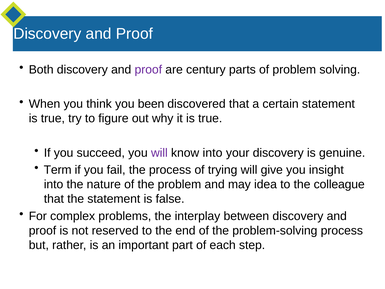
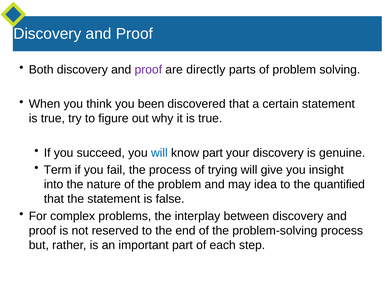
century: century -> directly (206, 70)
will colour: purple -> blue (159, 153)
know into: into -> part (213, 153)
colleague: colleague -> quantified (339, 184)
